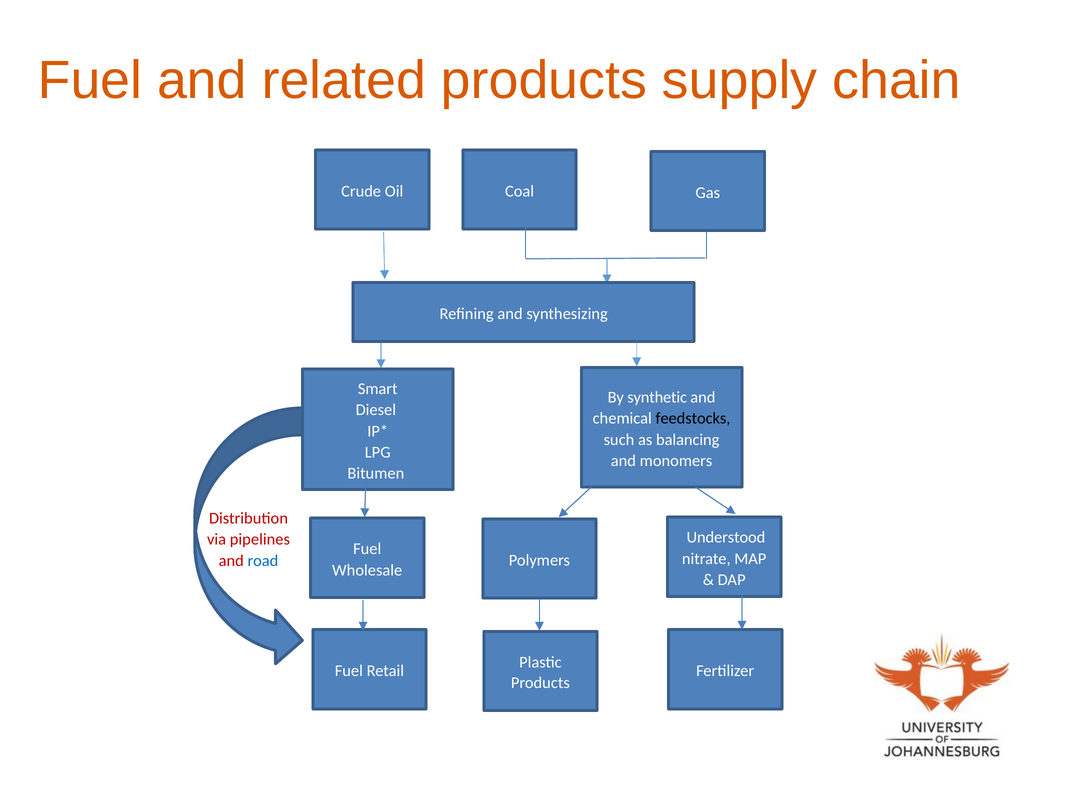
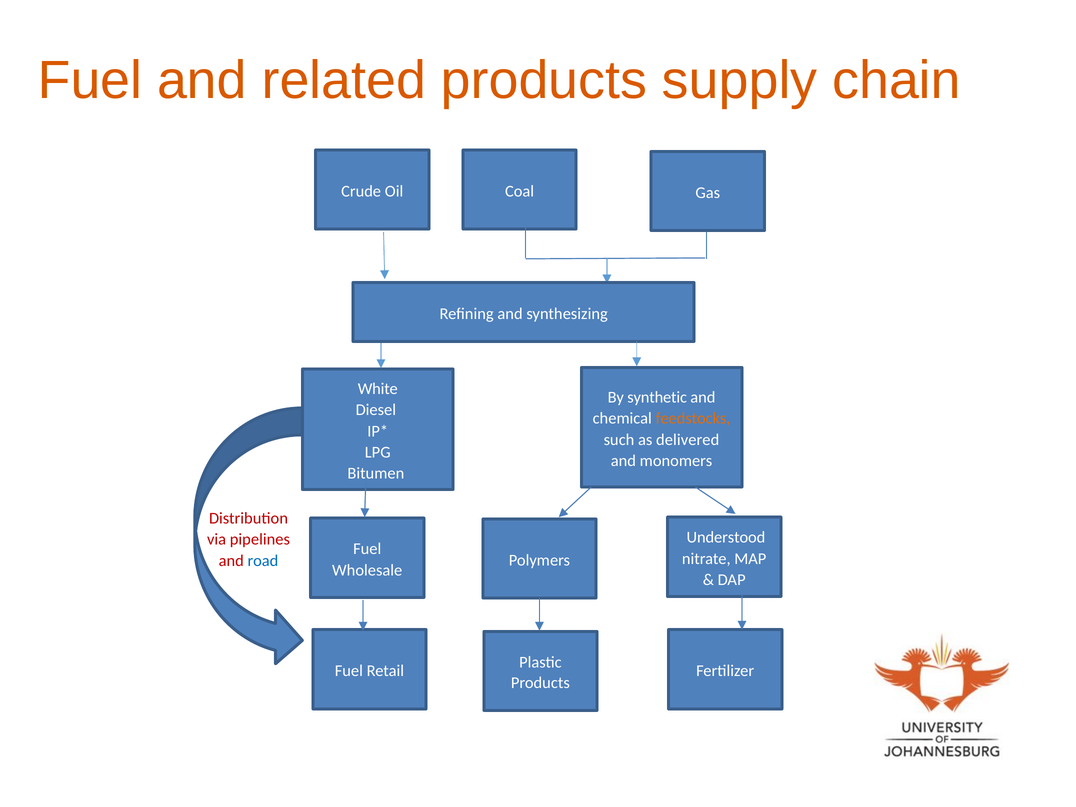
Smart: Smart -> White (378, 389)
feedstocks colour: black -> orange (693, 419)
balancing: balancing -> delivered (688, 440)
